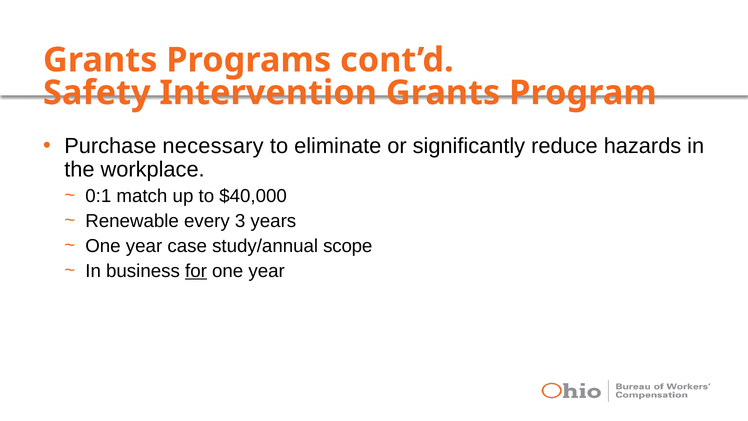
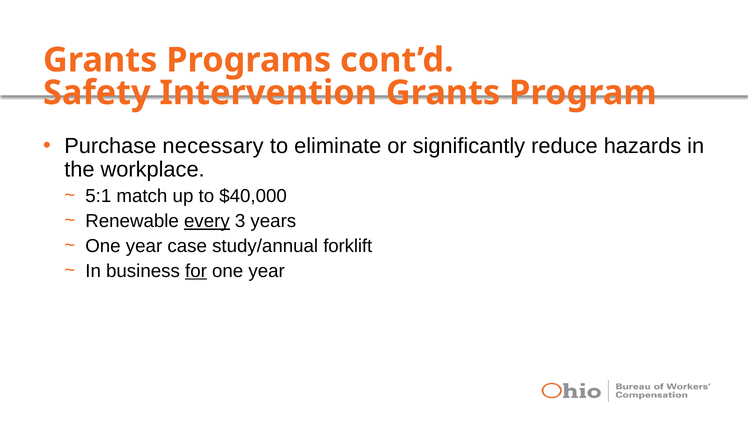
0:1: 0:1 -> 5:1 (98, 196)
every underline: none -> present (207, 221)
scope: scope -> forklift (348, 246)
